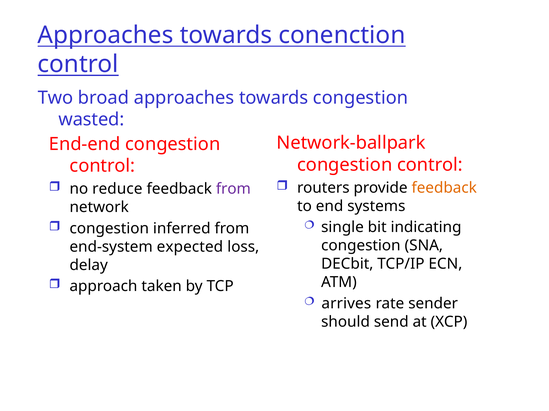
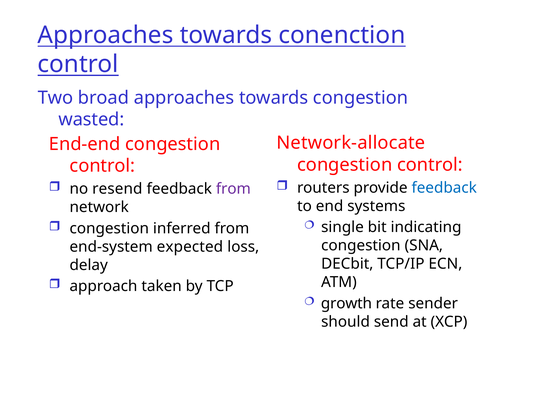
Network-ballpark: Network-ballpark -> Network-allocate (351, 143)
feedback colour: orange -> blue (444, 188)
reduce: reduce -> resend (117, 189)
arrives: arrives -> growth (346, 304)
